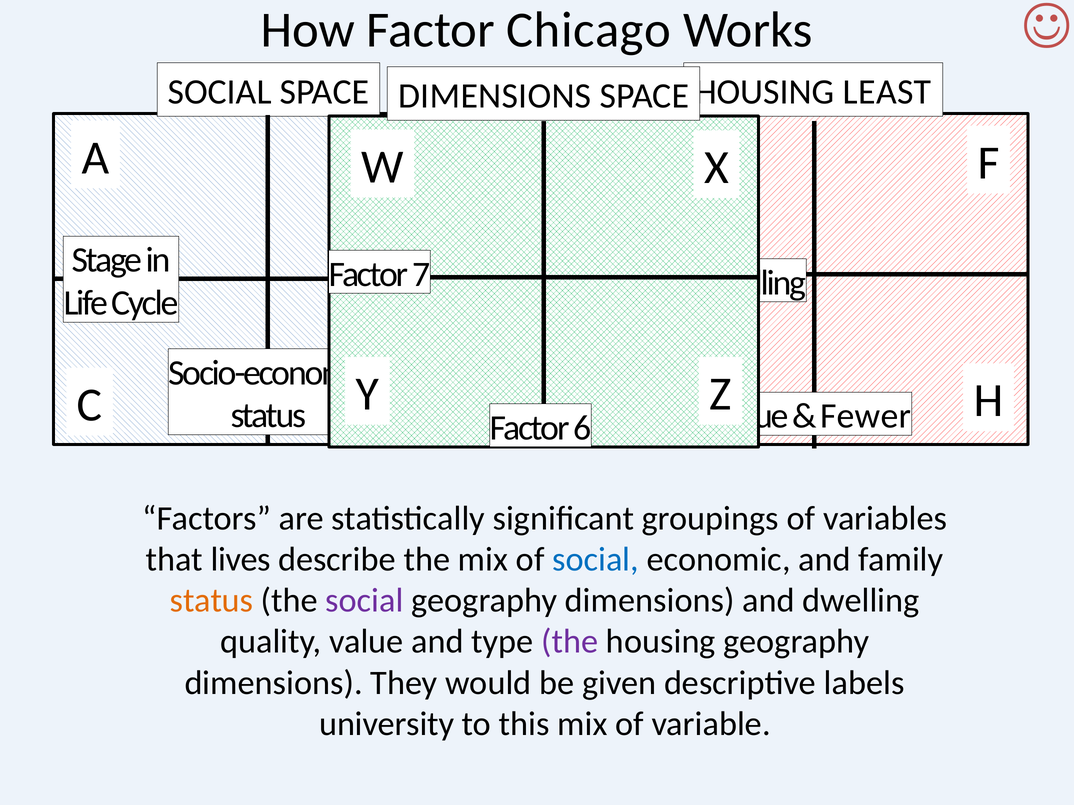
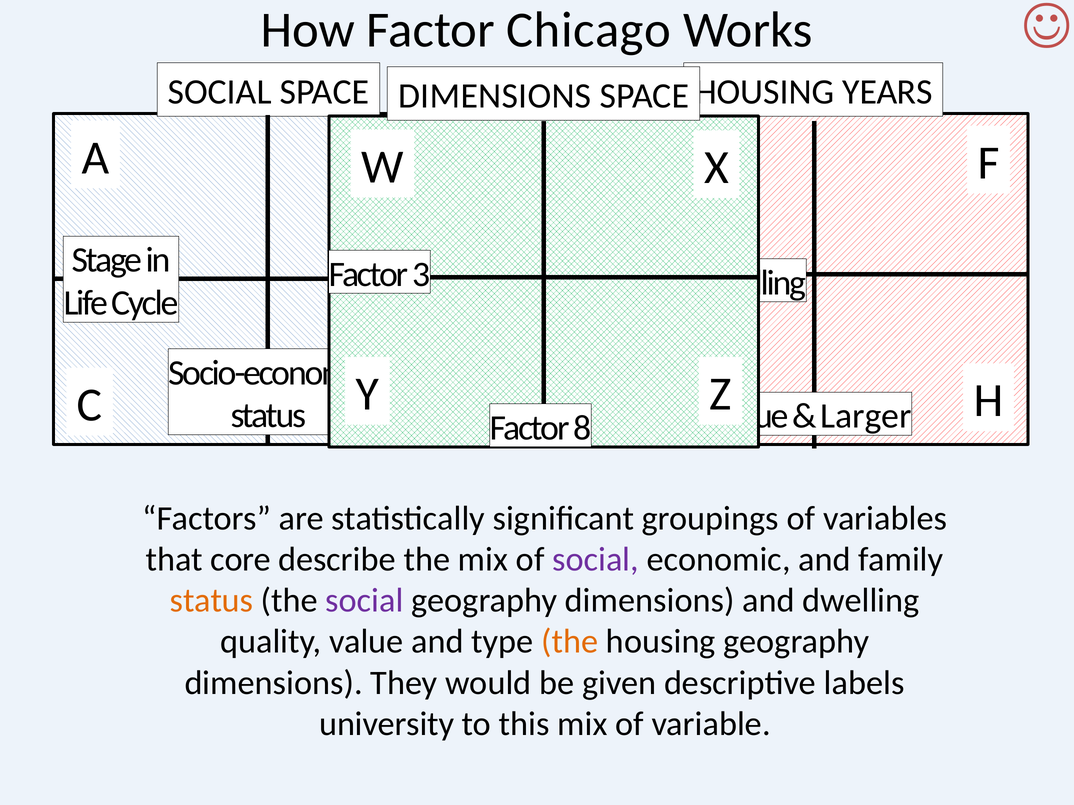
LEAST: LEAST -> YEARS (887, 92)
7: 7 -> 3 (421, 275)
Fewer: Fewer -> Larger (866, 416)
6: 6 -> 8 (582, 428)
lives: lives -> core (241, 560)
social colour: blue -> purple (596, 560)
the colour: purple -> orange (570, 642)
